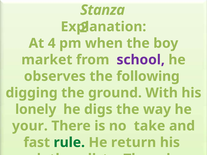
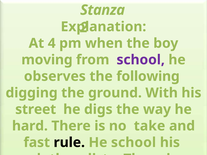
market: market -> moving (47, 60)
lonely: lonely -> street (36, 110)
your: your -> hard (30, 126)
rule colour: green -> black (69, 143)
He return: return -> school (134, 143)
